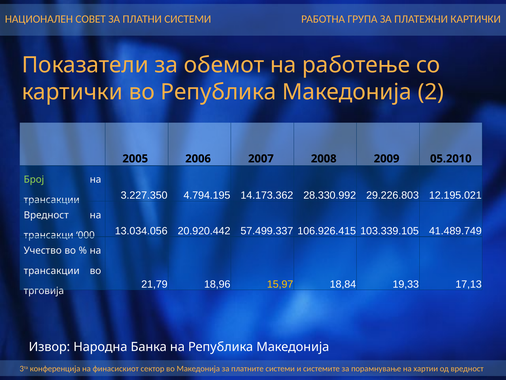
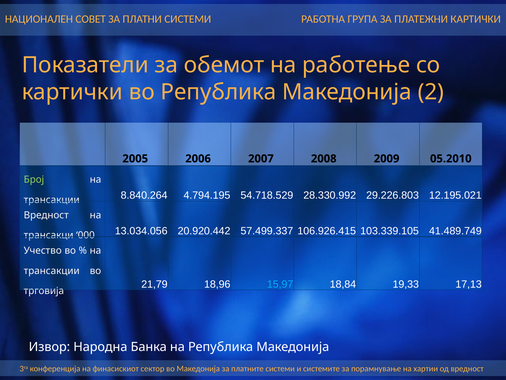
3.227.350: 3.227.350 -> 8.840.264 (144, 195)
14.173.362: 14.173.362 -> 54.718.529 (267, 195)
15,97 colour: yellow -> light blue (280, 284)
